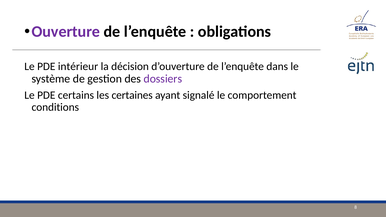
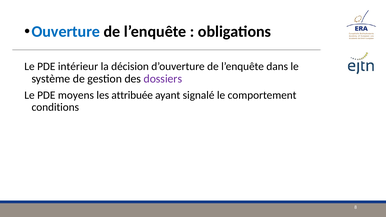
Ouverture colour: purple -> blue (66, 32)
certains: certains -> moyens (76, 95)
certaines: certaines -> attribuée (132, 95)
